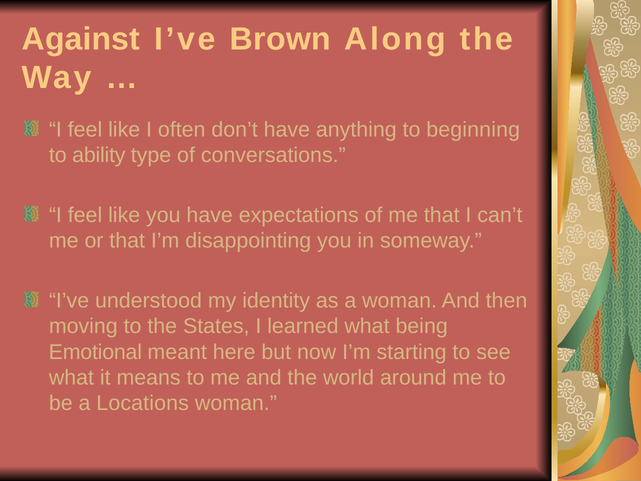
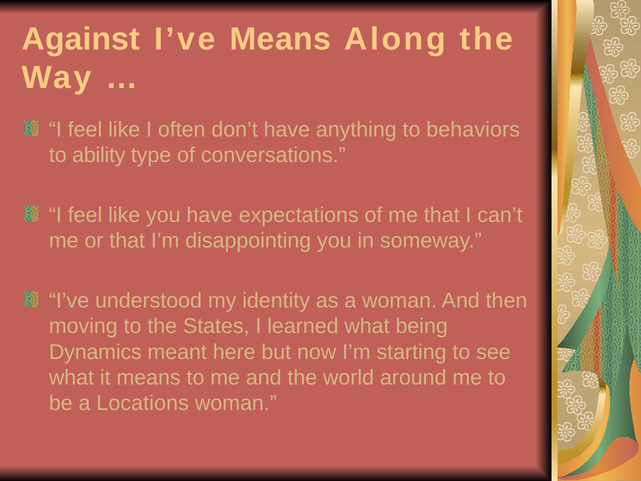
I’ve Brown: Brown -> Means (280, 39)
beginning: beginning -> behaviors (473, 130)
Emotional: Emotional -> Dynamics (95, 352)
